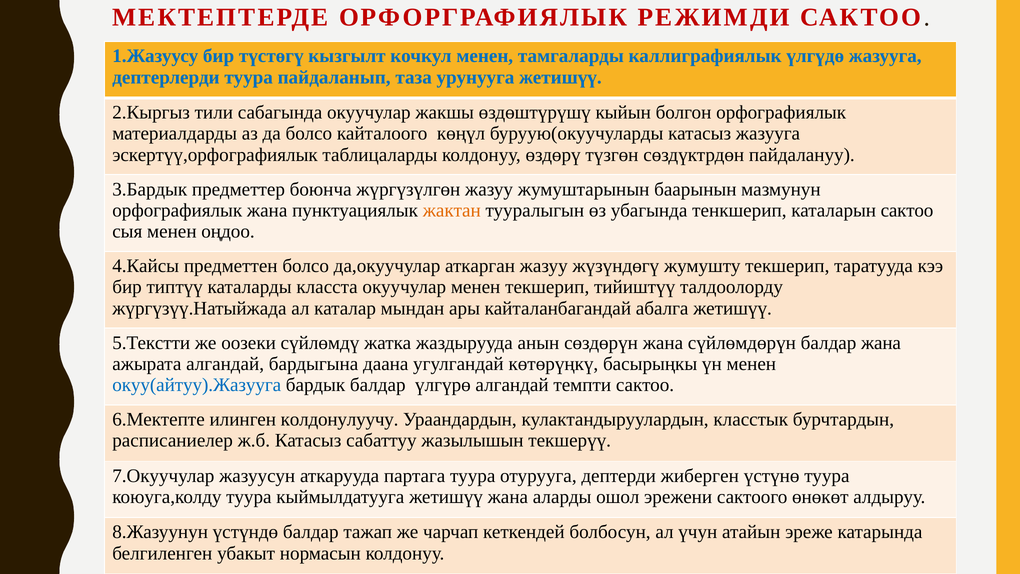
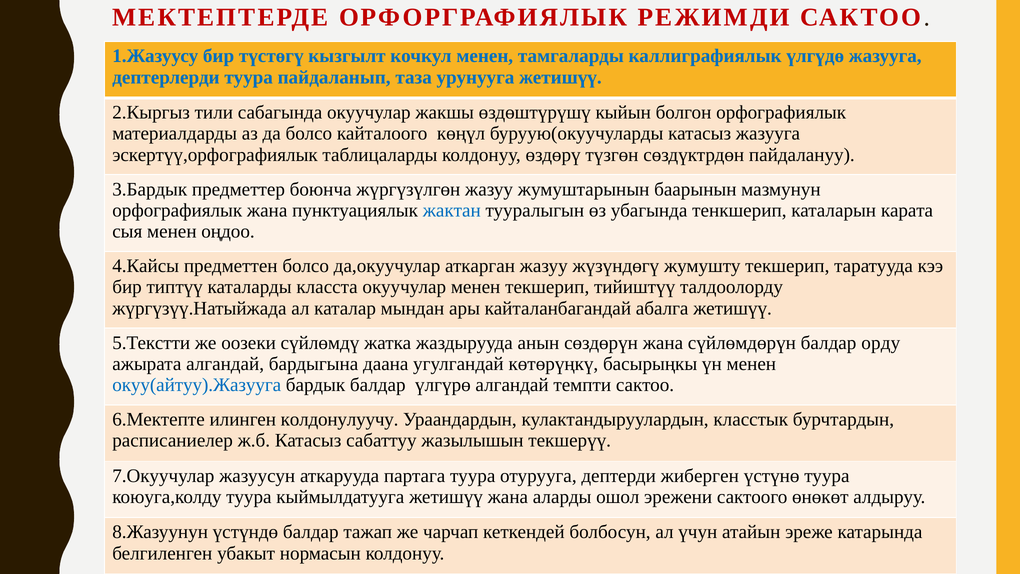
жактан colour: orange -> blue (452, 210)
каталарын сактоо: сактоо -> карата (907, 210)
балдар жана: жана -> орду (881, 343)
